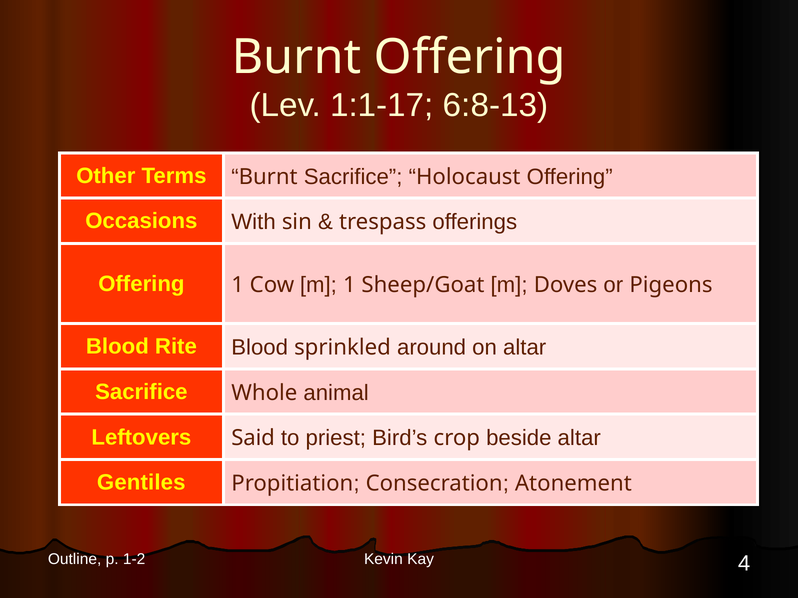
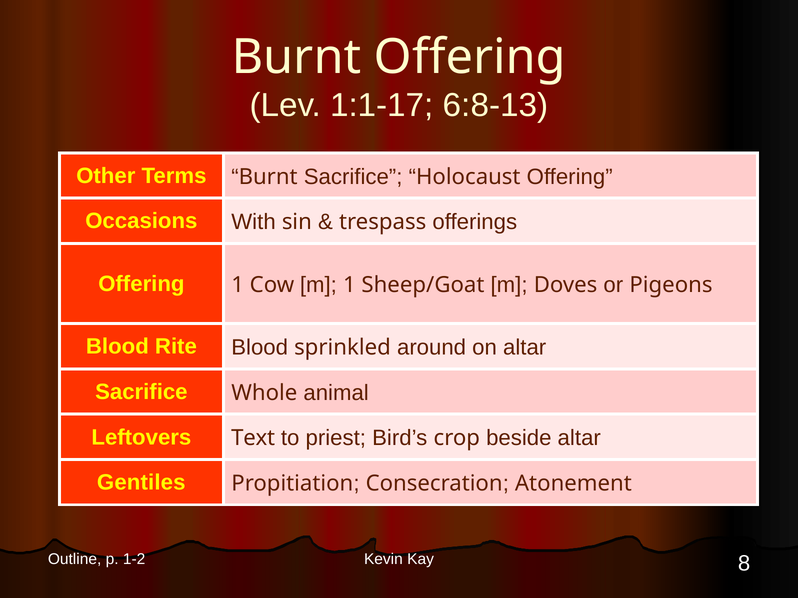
Said: Said -> Text (253, 439)
4: 4 -> 8 (744, 564)
